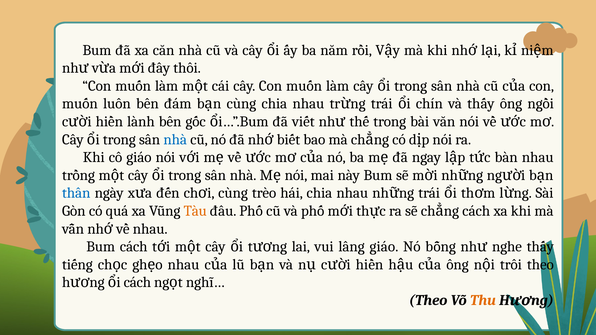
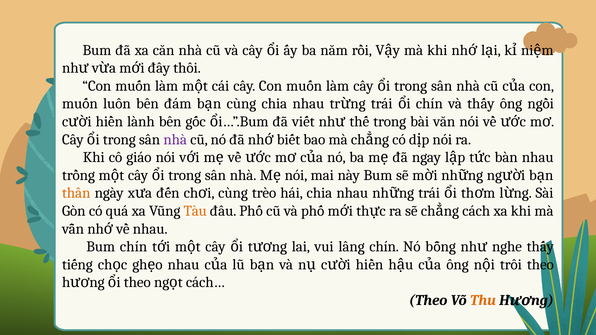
nhà colour: blue -> purple (175, 140)
thân colour: blue -> orange (76, 193)
Bum cách: cách -> chín (134, 247)
lâng giáo: giáo -> chín (384, 247)
cách: cách -> theo (137, 283)
nghĩ…: nghĩ… -> cách… (205, 283)
